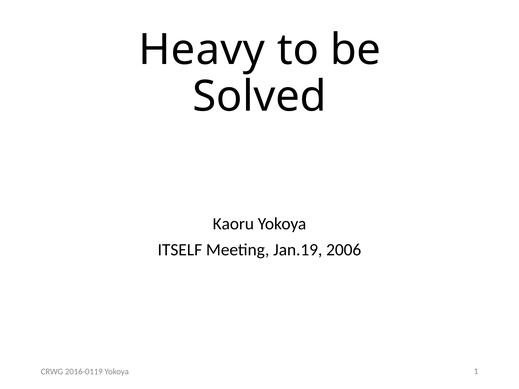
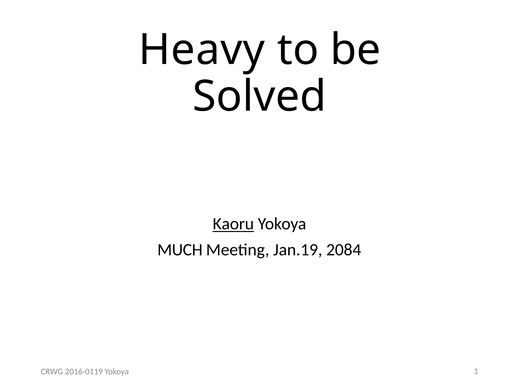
Kaoru underline: none -> present (233, 224)
ITSELF: ITSELF -> MUCH (180, 250)
2006: 2006 -> 2084 (344, 250)
